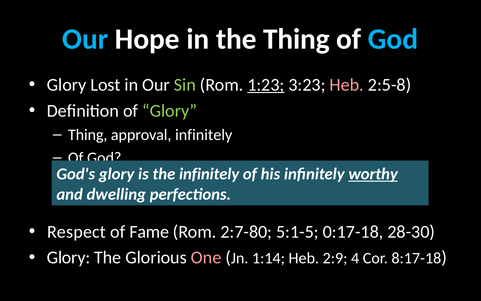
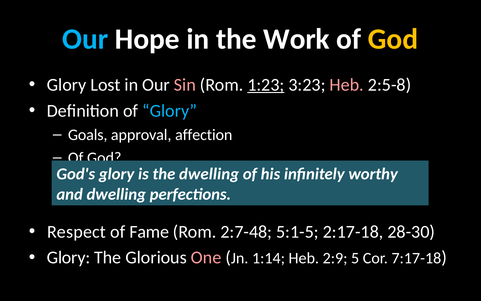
the Thing: Thing -> Work (296, 39)
God colour: light blue -> yellow (393, 39)
Sin colour: light green -> pink (185, 85)
Glory colour: light green -> light blue (169, 111)
Thing: Thing -> Goals (88, 135)
approval infinitely: infinitely -> affection (204, 135)
the infinitely: infinitely -> dwelling (209, 174)
worthy underline: present -> none (373, 174)
2:7-80: 2:7-80 -> 2:7-48 (246, 231)
0:17-18: 0:17-18 -> 2:17-18 (353, 231)
4: 4 -> 5 (355, 258)
8:17-18: 8:17-18 -> 7:17-18 (416, 258)
